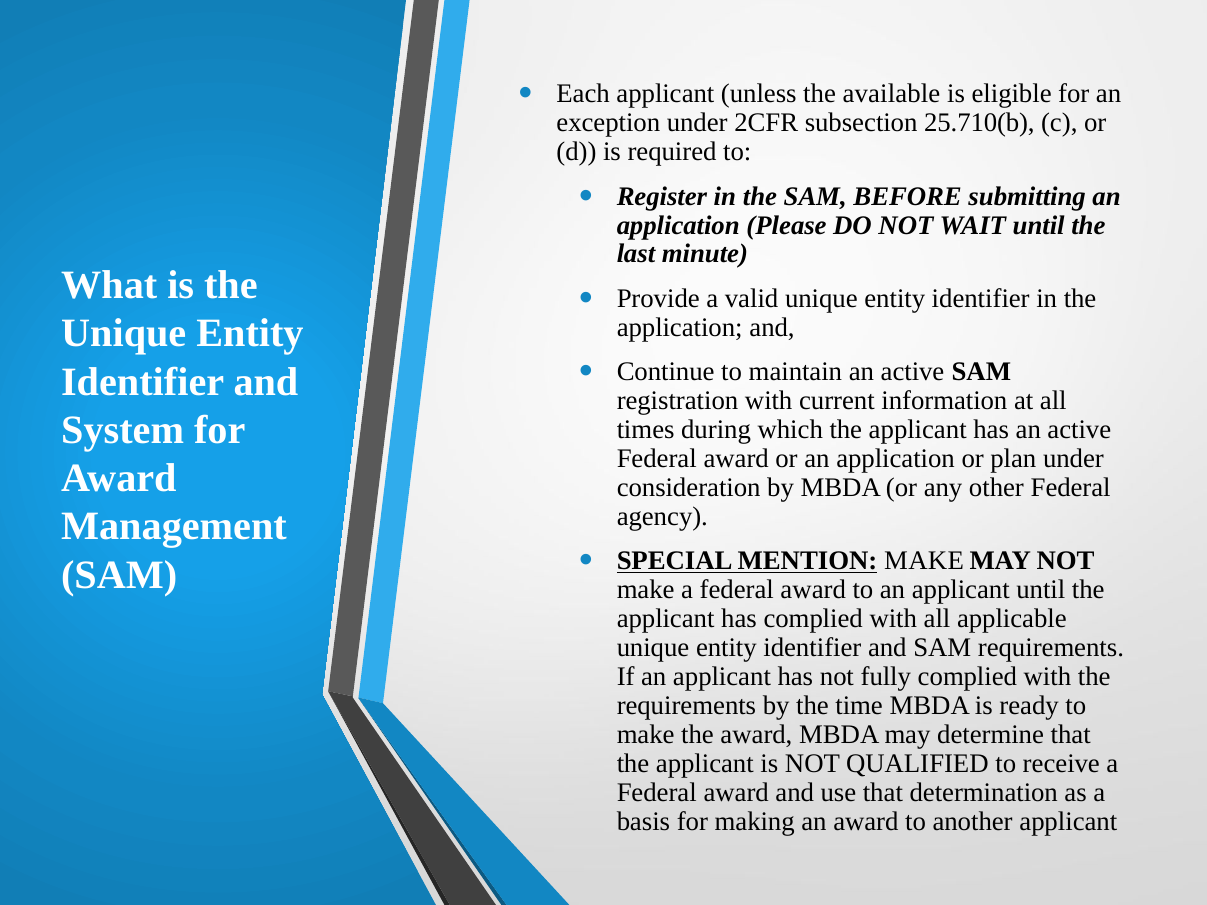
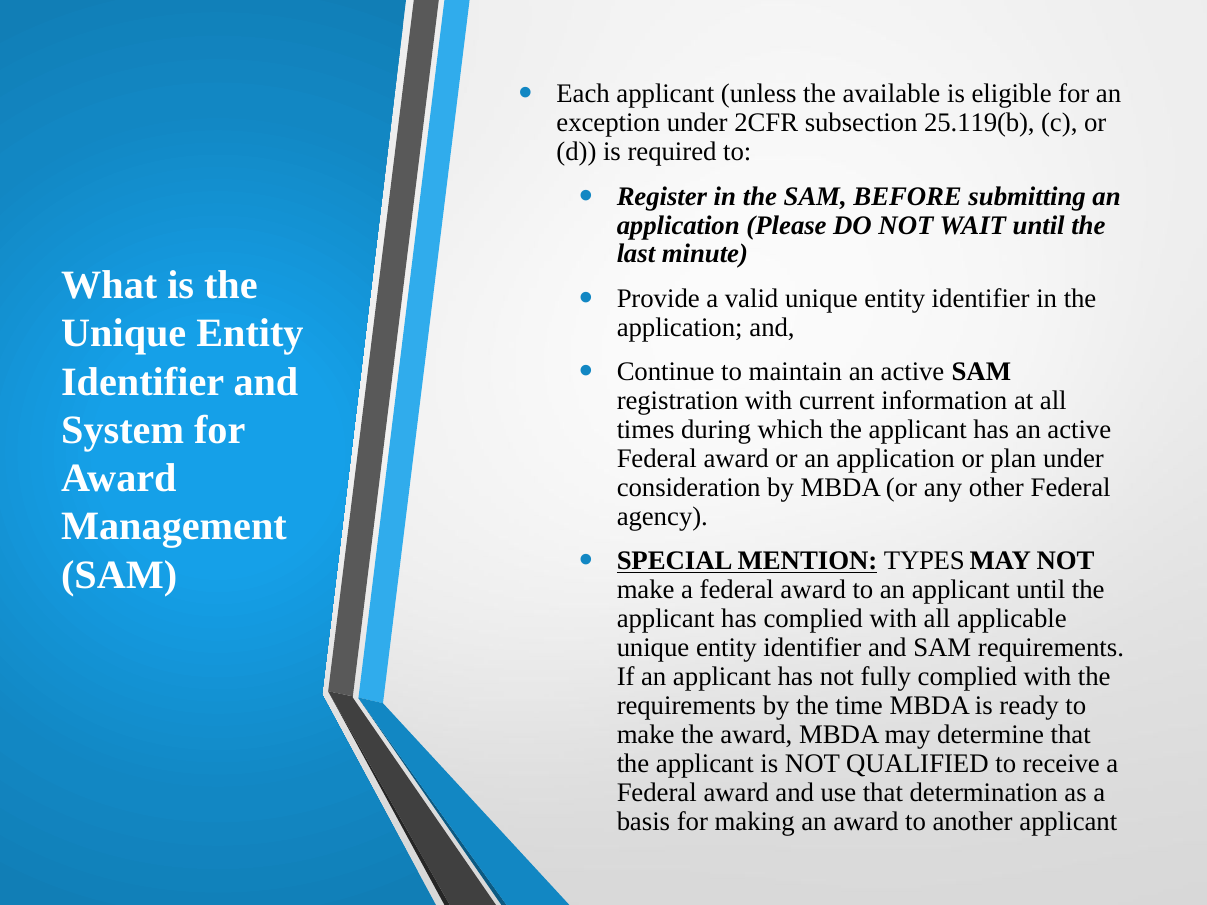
25.710(b: 25.710(b -> 25.119(b (979, 123)
MENTION MAKE: MAKE -> TYPES (924, 561)
